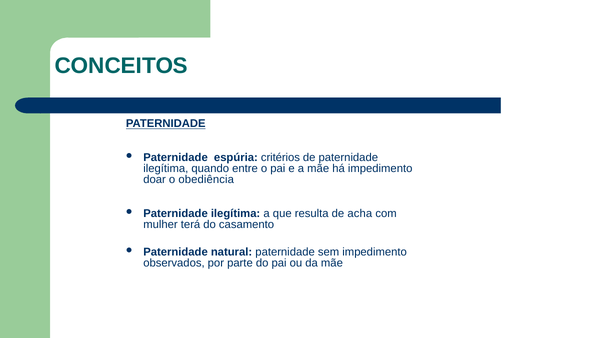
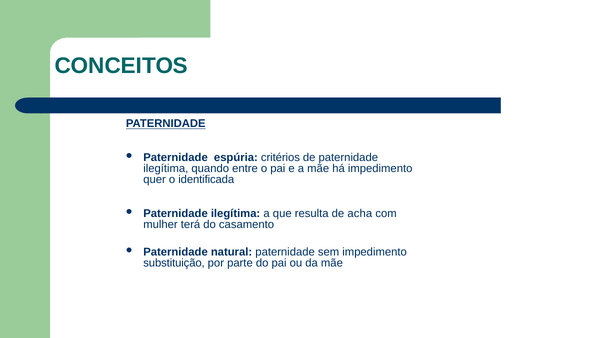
doar: doar -> quer (155, 179)
obediência: obediência -> identificada (206, 179)
observados: observados -> substituição (174, 263)
